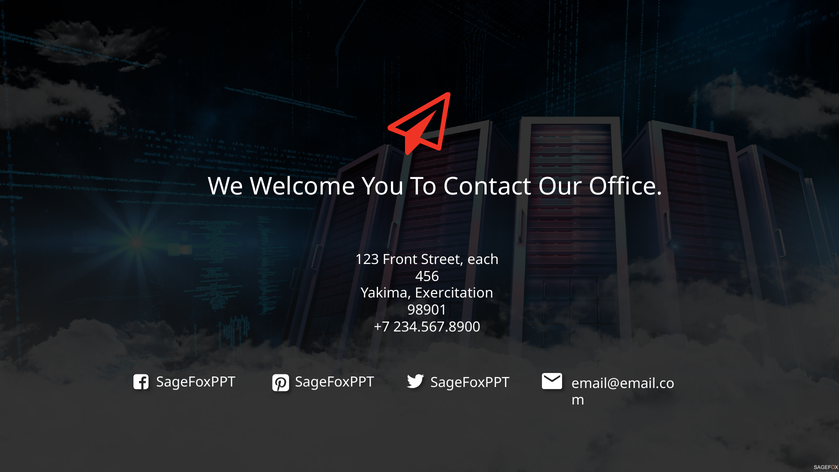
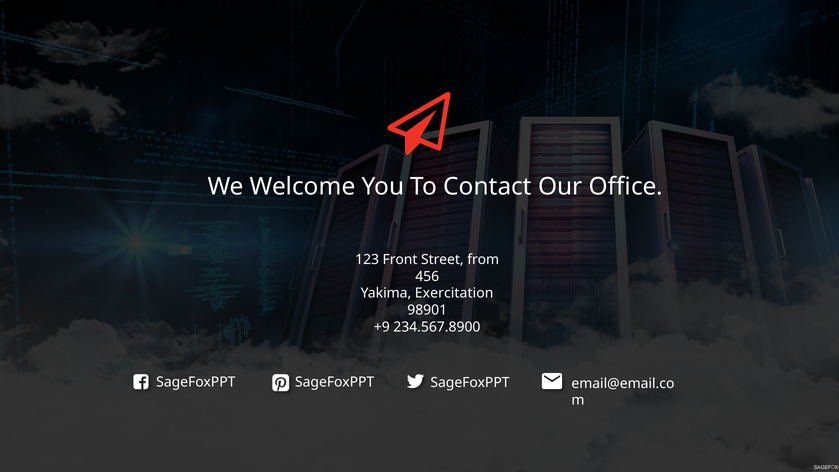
each: each -> from (483, 260)
+7: +7 -> +9 (382, 327)
